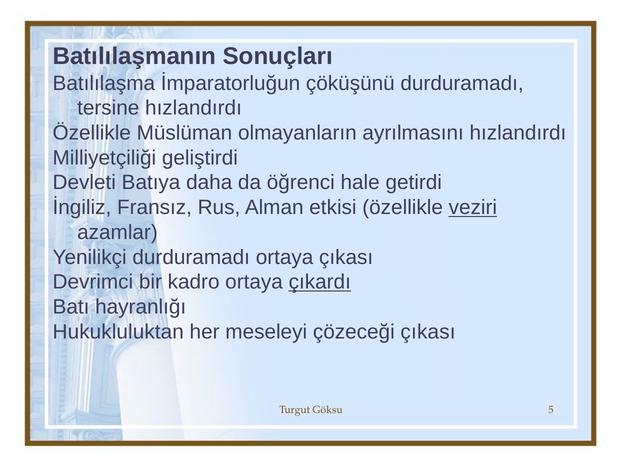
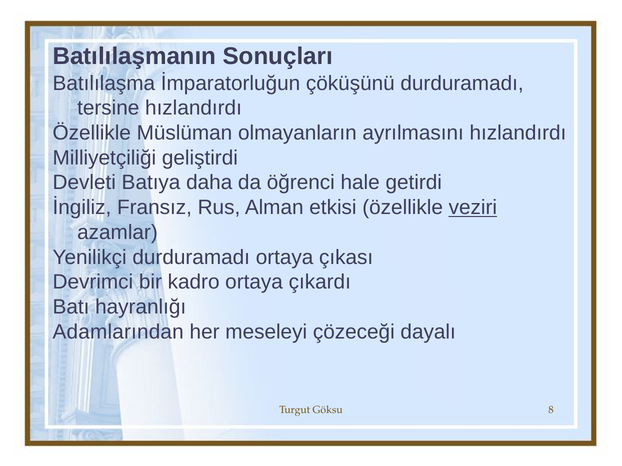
çıkardı underline: present -> none (320, 282)
Hukukluluktan: Hukukluluktan -> Adamlarından (118, 332)
çözeceği çıkası: çıkası -> dayalı (428, 332)
5: 5 -> 8 (551, 410)
